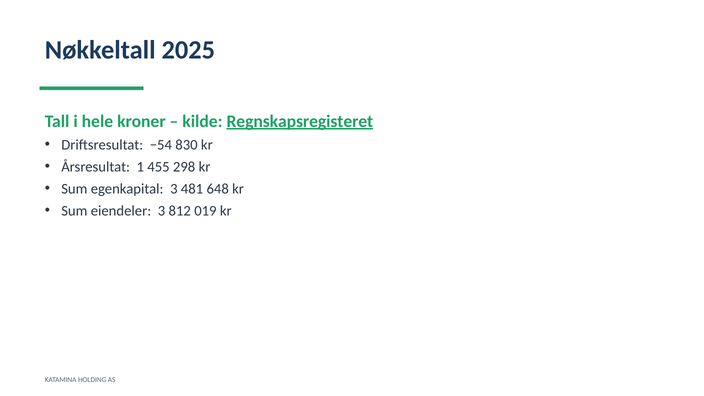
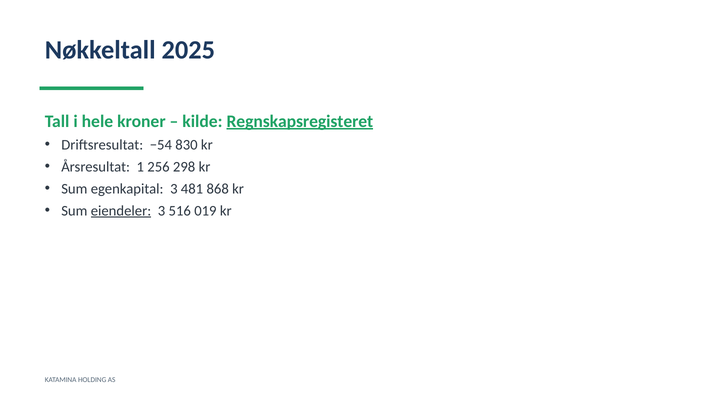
455: 455 -> 256 (158, 167)
648: 648 -> 868 (218, 189)
eiendeler underline: none -> present (121, 211)
812: 812 -> 516 (180, 211)
